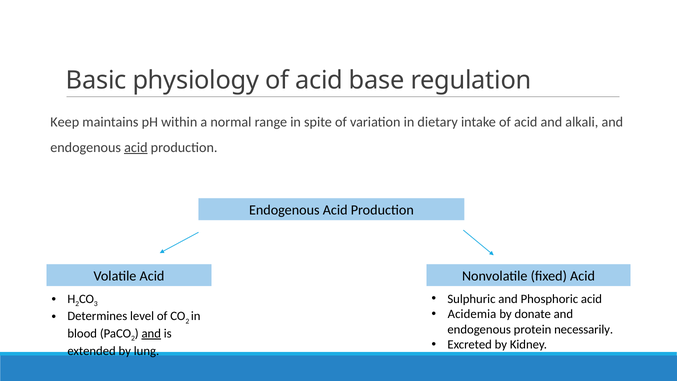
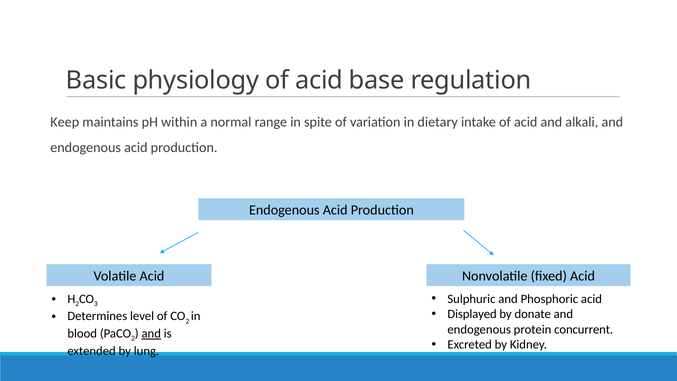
acid underline: present -> none (136, 147)
Acidemia: Acidemia -> Displayed (472, 314)
necessarily: necessarily -> concurrent (584, 329)
